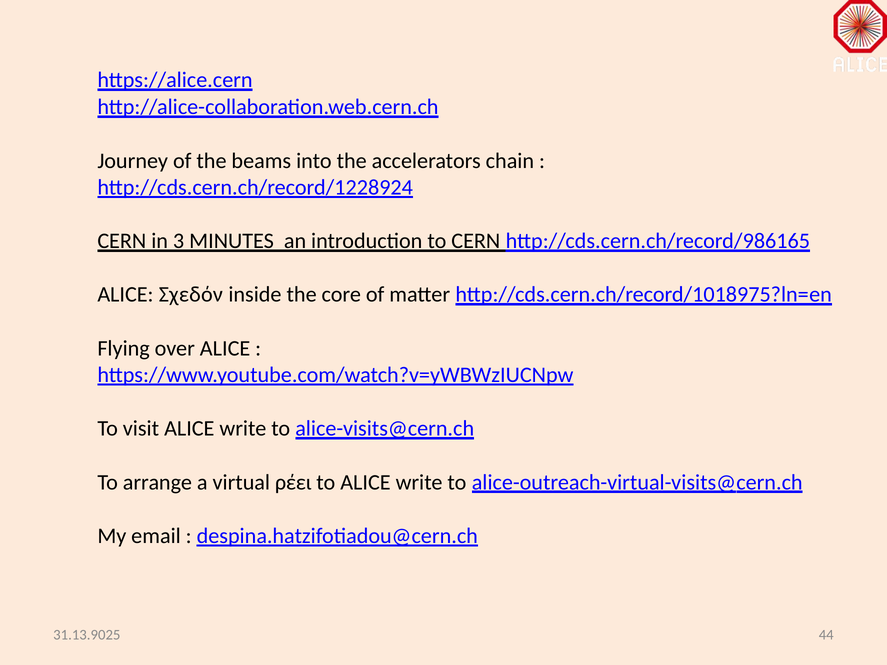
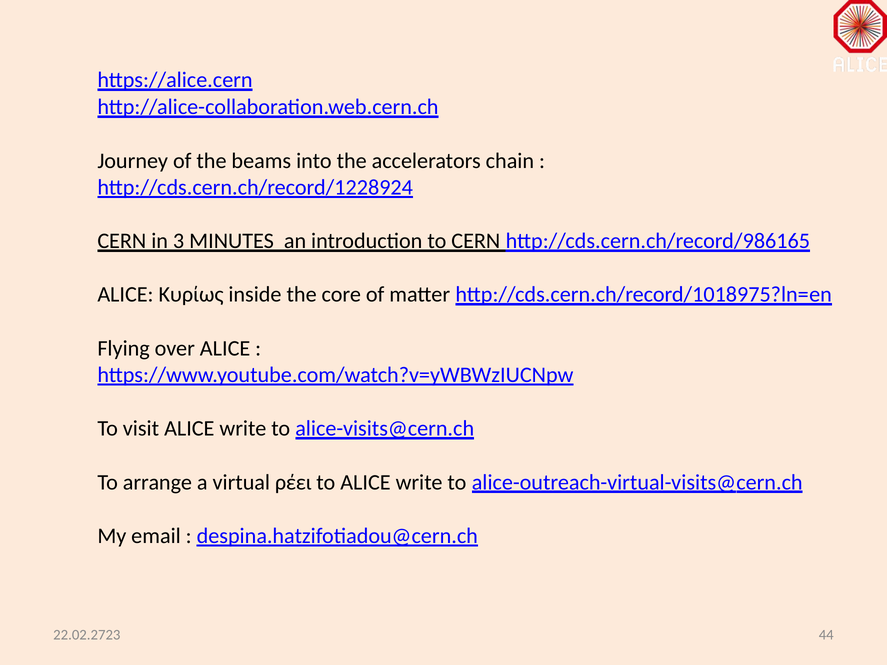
Σχεδόν: Σχεδόν -> Κυρίως (191, 295)
31.13.9025: 31.13.9025 -> 22.02.2723 (87, 635)
